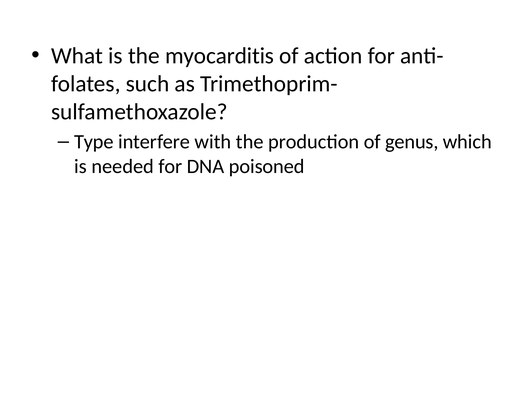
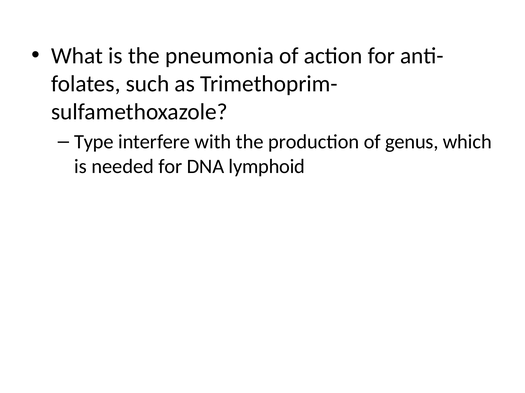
myocarditis: myocarditis -> pneumonia (219, 56)
poisoned: poisoned -> lymphoid (267, 167)
